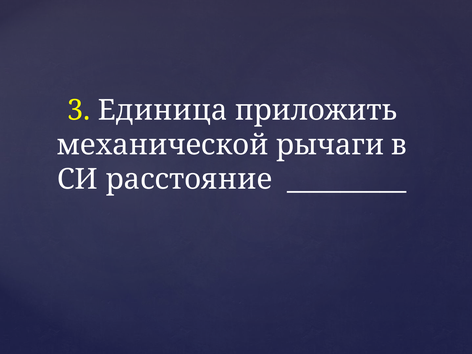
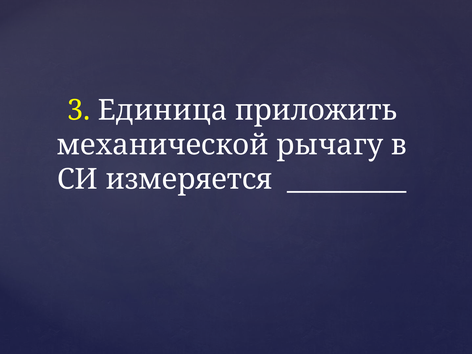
рычаги: рычаги -> рычагу (330, 145)
расстояние: расстояние -> измеряется (189, 179)
